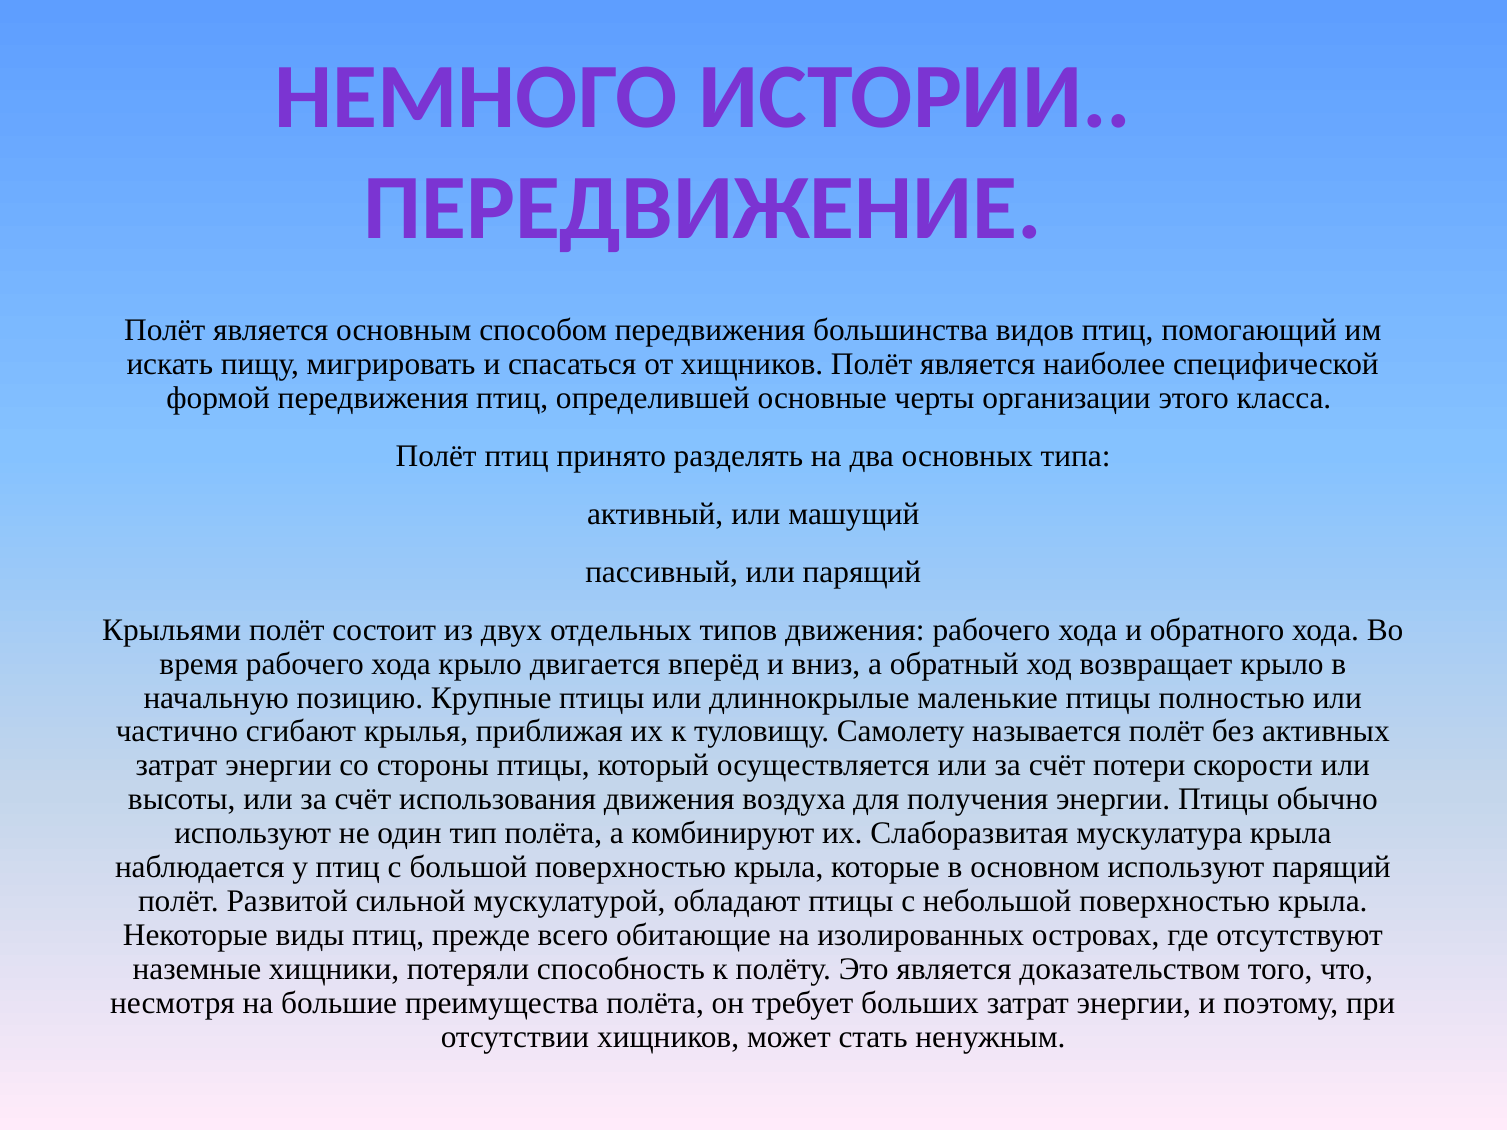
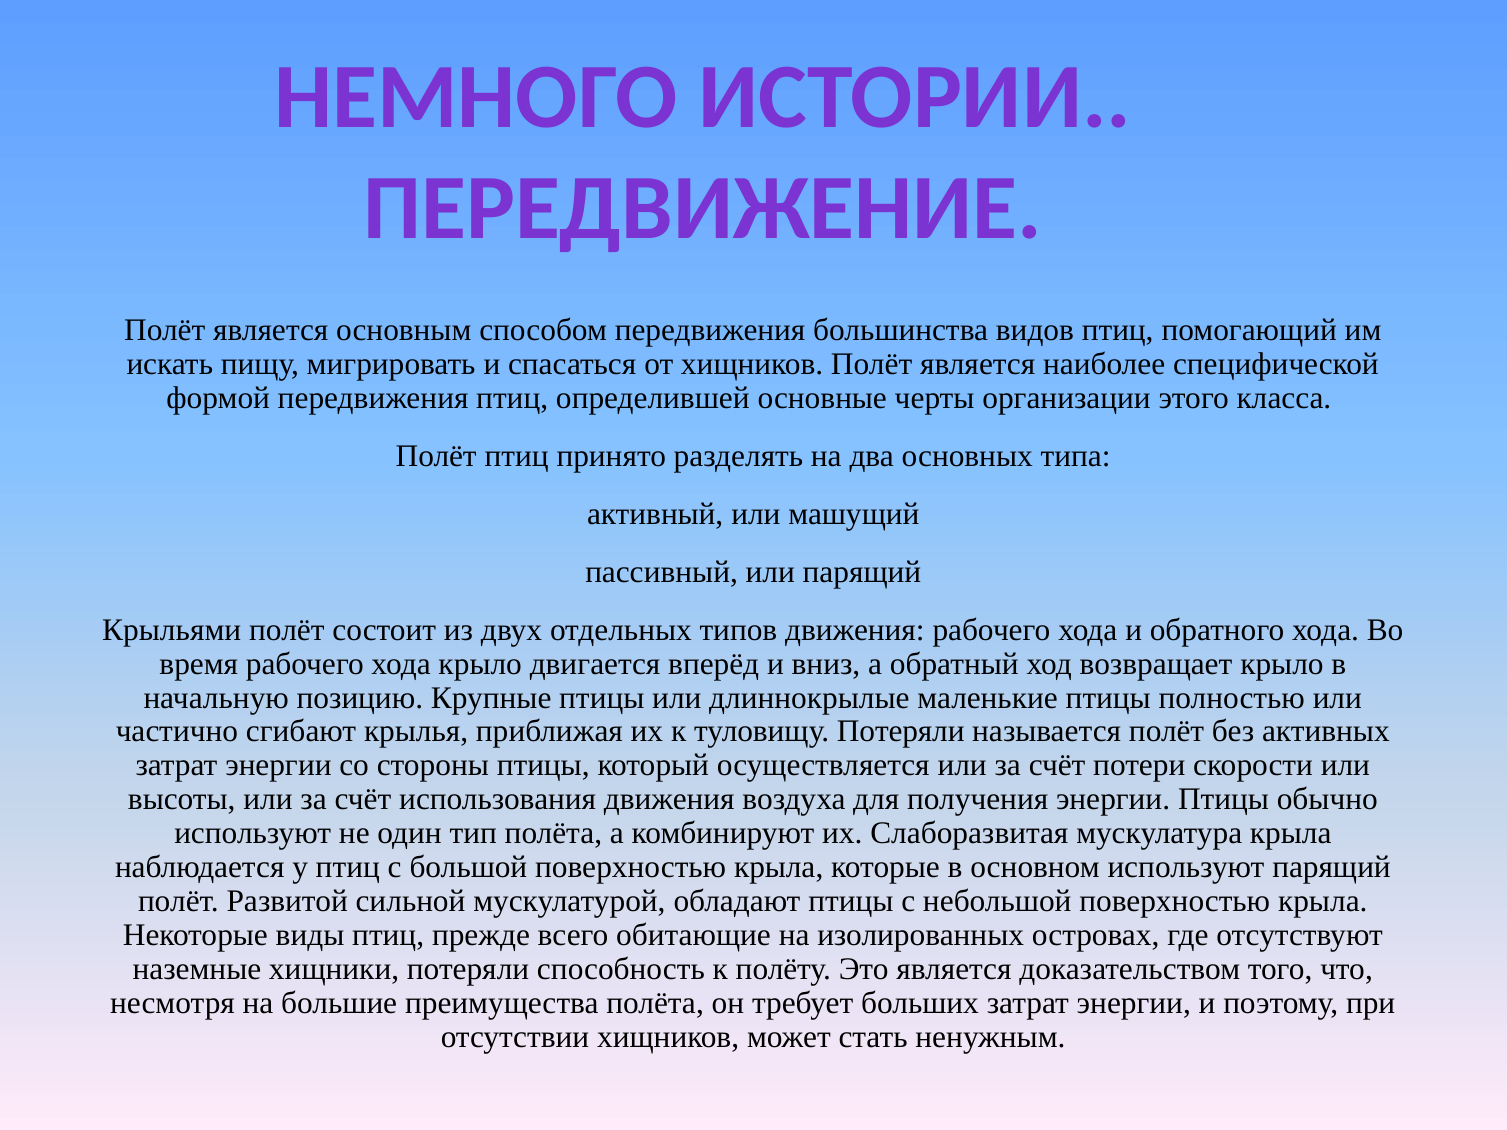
туловищу Самолету: Самолету -> Потеряли (901, 732)
